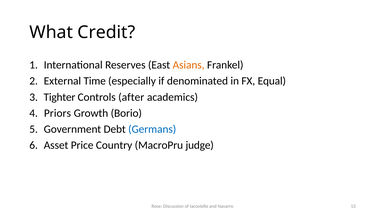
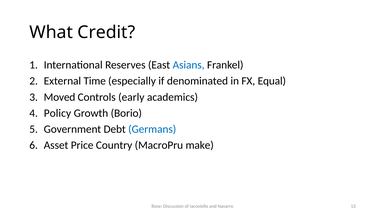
Asians colour: orange -> blue (189, 65)
Tighter: Tighter -> Moved (60, 97)
after: after -> early (131, 97)
Priors: Priors -> Policy (57, 113)
judge: judge -> make (200, 146)
